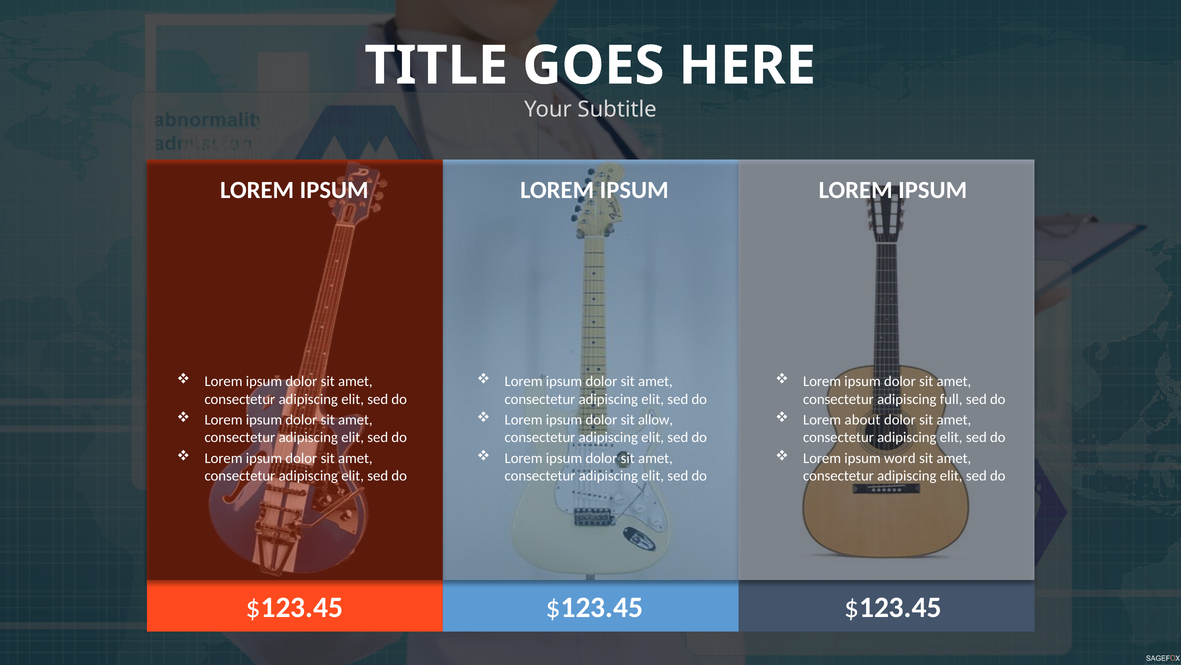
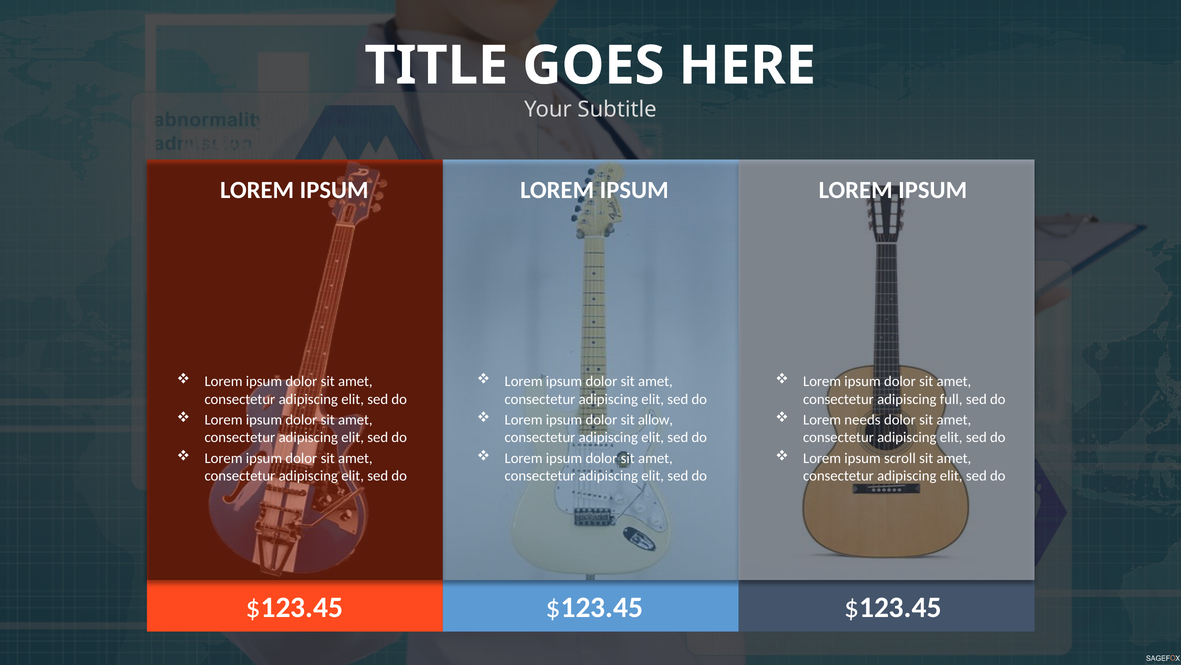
about: about -> needs (862, 419)
word: word -> scroll (900, 458)
